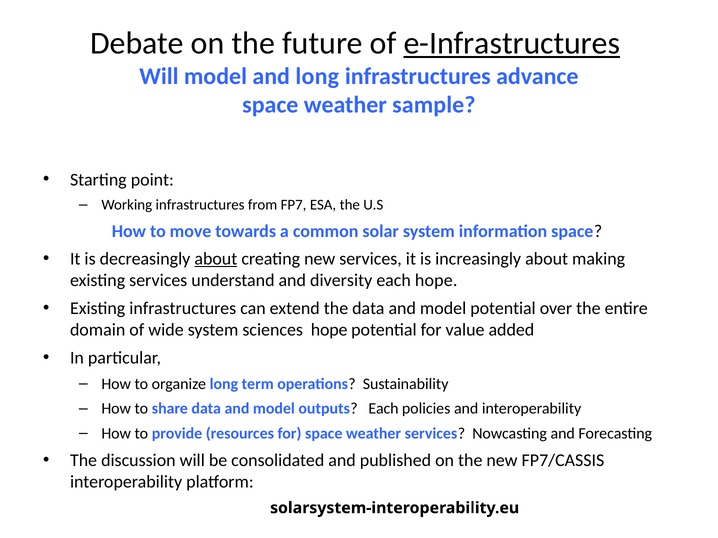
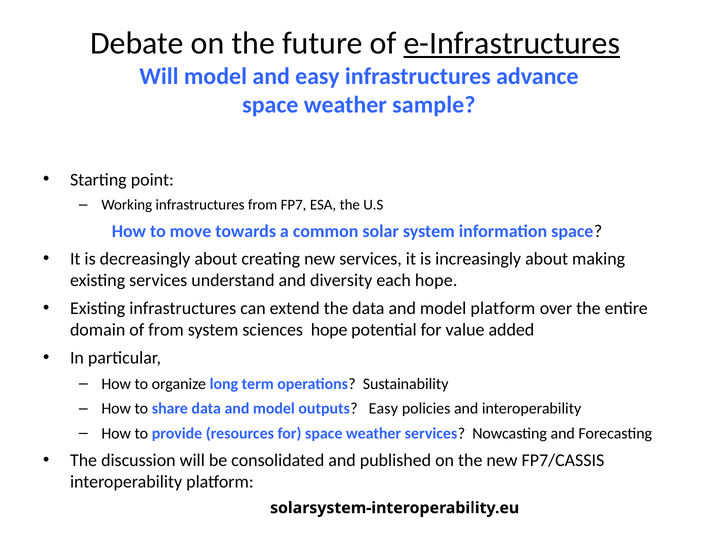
and long: long -> easy (317, 76)
about underline: present -> none (216, 259)
model potential: potential -> platform (503, 309)
of wide: wide -> from (166, 330)
Each: Each -> Easy (383, 409)
